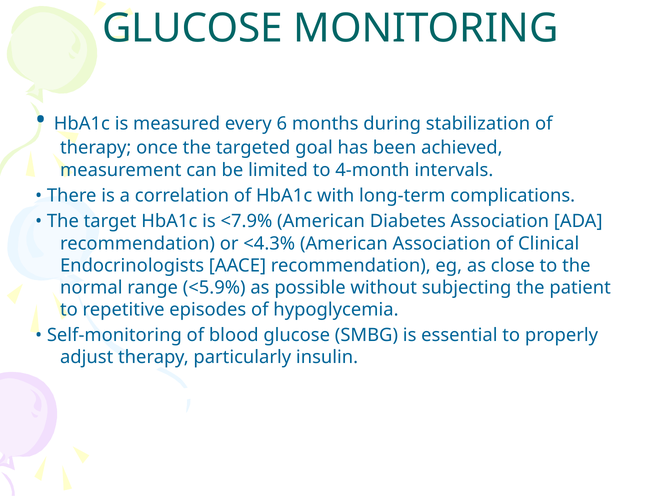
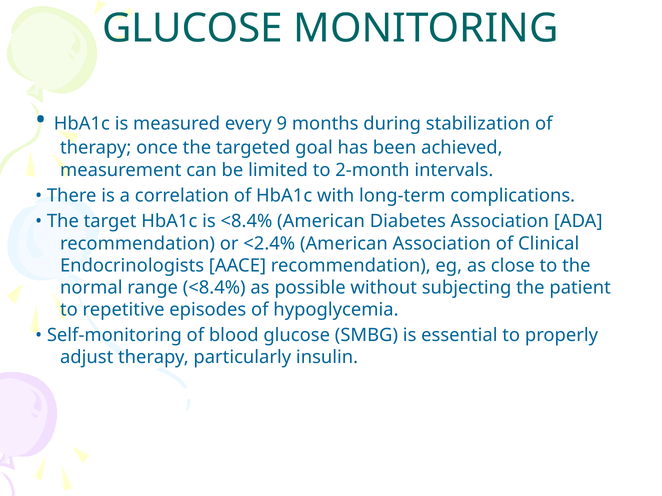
6: 6 -> 9 (282, 124)
4-month: 4-month -> 2-month (372, 170)
is <7.9%: <7.9% -> <8.4% (246, 222)
<4.3%: <4.3% -> <2.4% (269, 244)
range <5.9%: <5.9% -> <8.4% (214, 288)
